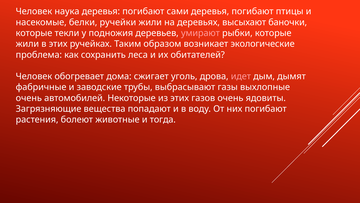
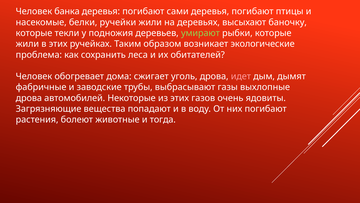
наука: наука -> банка (67, 11)
баночки: баночки -> баночку (288, 22)
умирают colour: pink -> light green (200, 33)
очень: очень -> дрова (29, 98)
